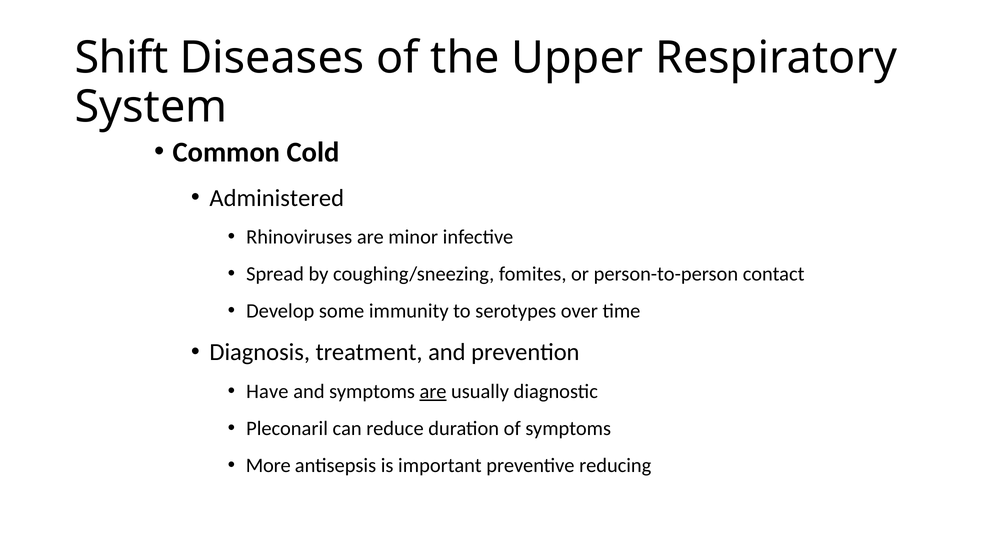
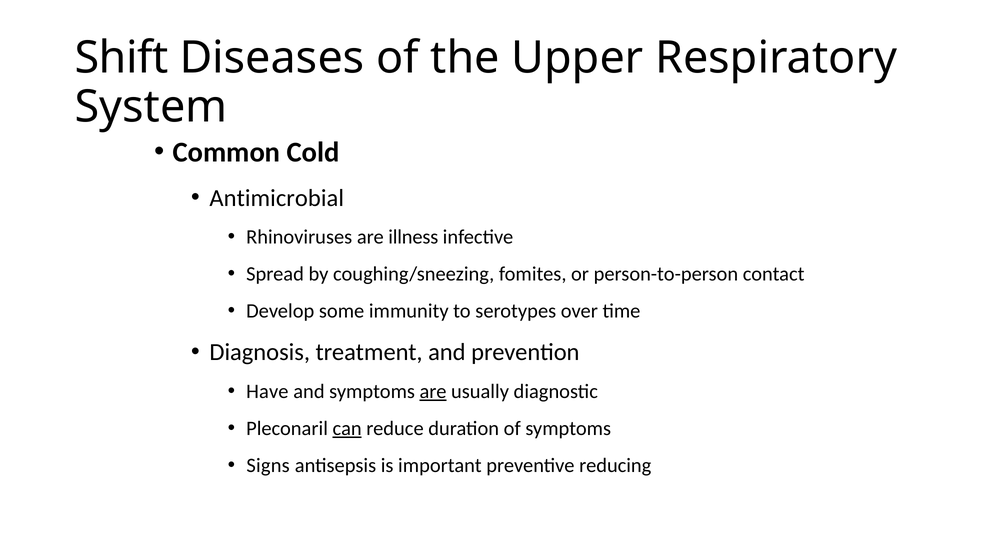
Administered: Administered -> Antimicrobial (277, 198)
minor: minor -> illness (413, 237)
can underline: none -> present (347, 428)
More: More -> Signs (268, 465)
